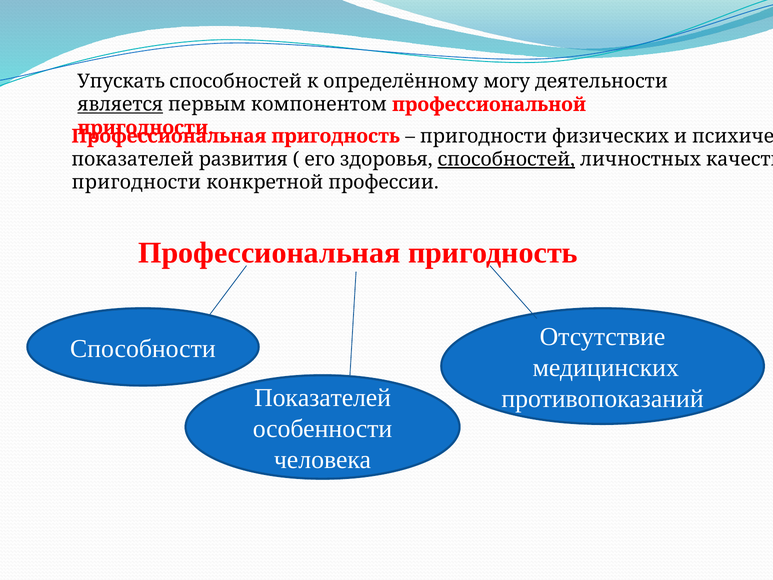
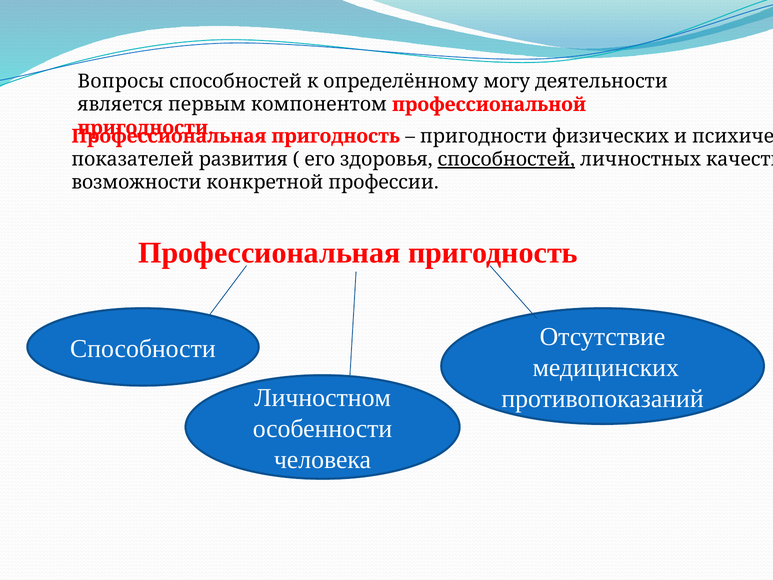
Упускать: Упускать -> Вопросы (121, 81)
является underline: present -> none (120, 105)
пригодности: пригодности -> возможности (136, 183)
Показателей: Показателей -> Личностном (323, 398)
